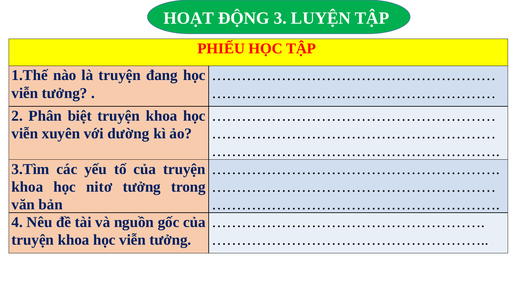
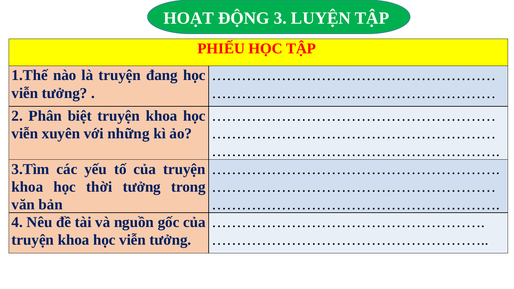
dường: dường -> những (128, 134)
nitơ: nitơ -> thời (99, 187)
